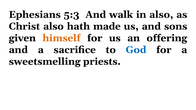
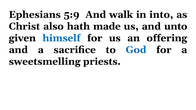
5:3: 5:3 -> 5:9 (72, 15)
in also: also -> into (161, 15)
sons: sons -> unto (176, 26)
himself colour: orange -> blue (61, 38)
